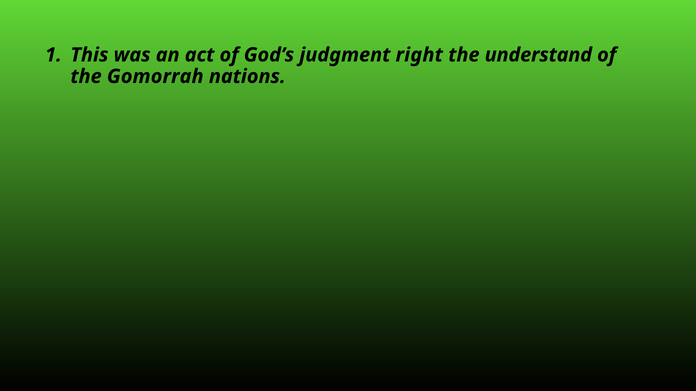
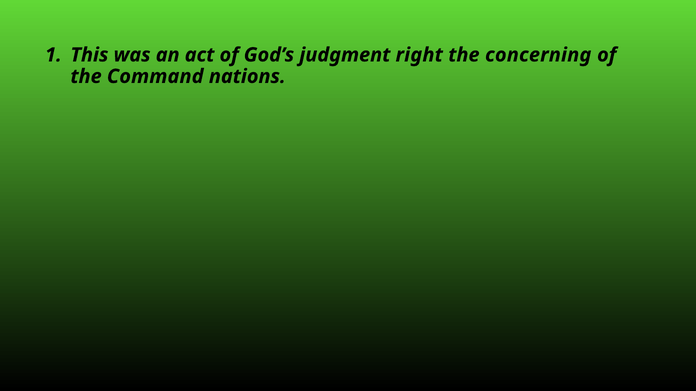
understand: understand -> concerning (538, 55)
Gomorrah: Gomorrah -> Command (155, 77)
